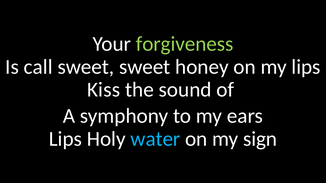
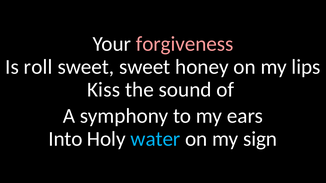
forgiveness colour: light green -> pink (185, 44)
call: call -> roll (38, 67)
Lips: Lips -> Into (66, 139)
